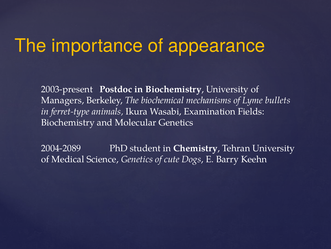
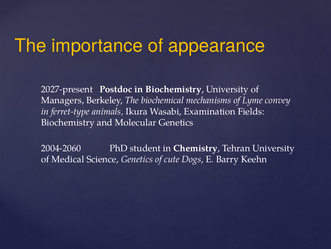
2003-present: 2003-present -> 2027-present (67, 89)
bullets: bullets -> convey (278, 100)
2004-2089: 2004-2089 -> 2004-2060 (61, 148)
